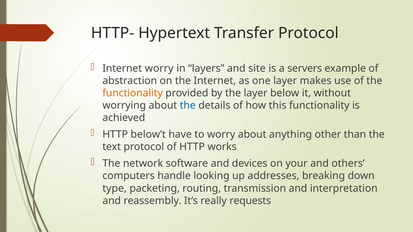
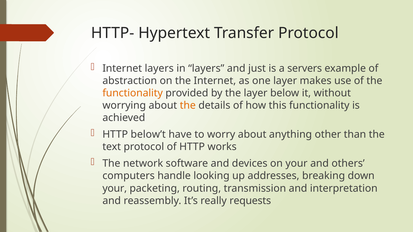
Internet worry: worry -> layers (159, 68)
site: site -> just (257, 68)
the colour: blue -> orange (188, 106)
type: type -> your (115, 189)
